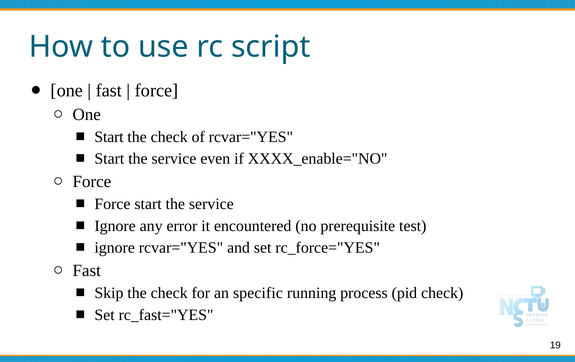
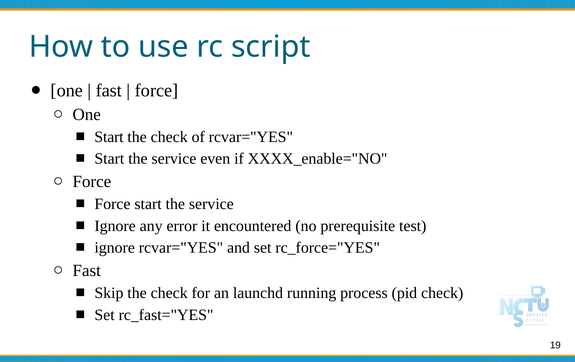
specific: specific -> launchd (258, 293)
